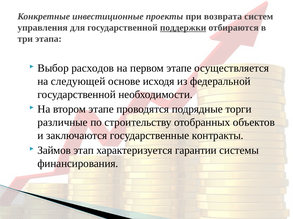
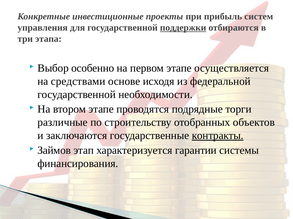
возврата: возврата -> прибыль (223, 17)
расходов: расходов -> особенно (93, 68)
следующей: следующей -> средствами (78, 82)
контракты underline: none -> present (218, 136)
